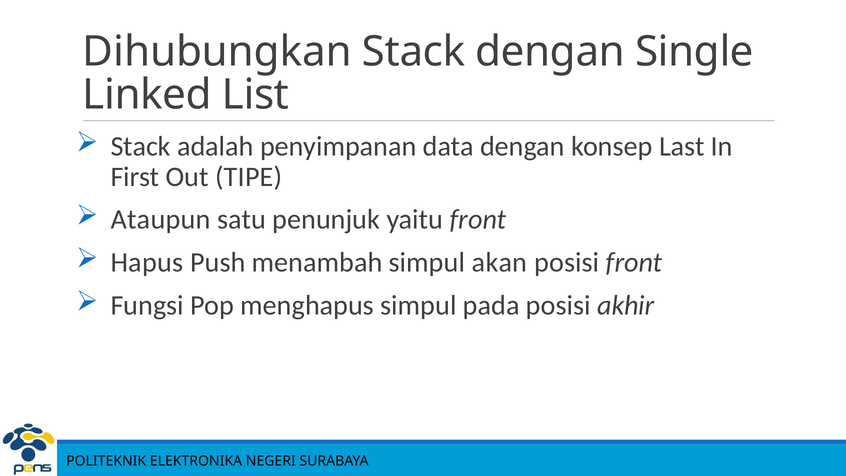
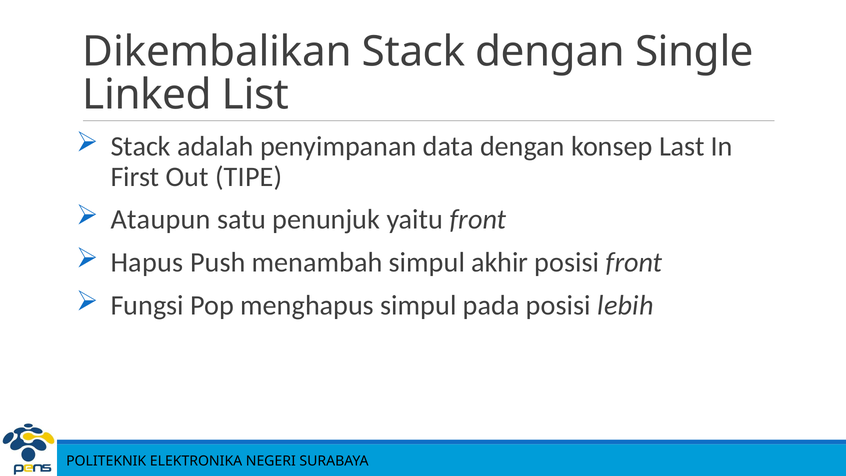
Dihubungkan: Dihubungkan -> Dikembalikan (217, 52)
akan: akan -> akhir (500, 262)
akhir: akhir -> lebih (626, 305)
